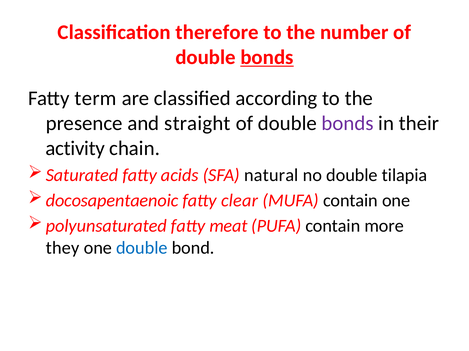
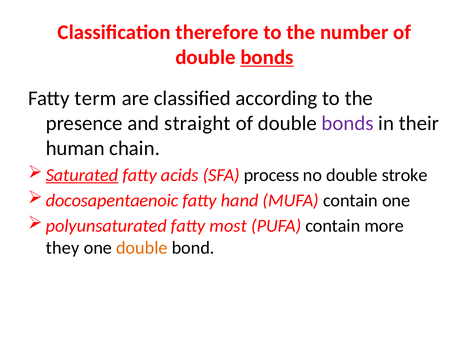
activity: activity -> human (75, 148)
Saturated underline: none -> present (82, 175)
natural: natural -> process (271, 175)
tilapia: tilapia -> stroke (405, 175)
clear: clear -> hand (240, 201)
meat: meat -> most (228, 226)
double colour: blue -> orange (142, 248)
